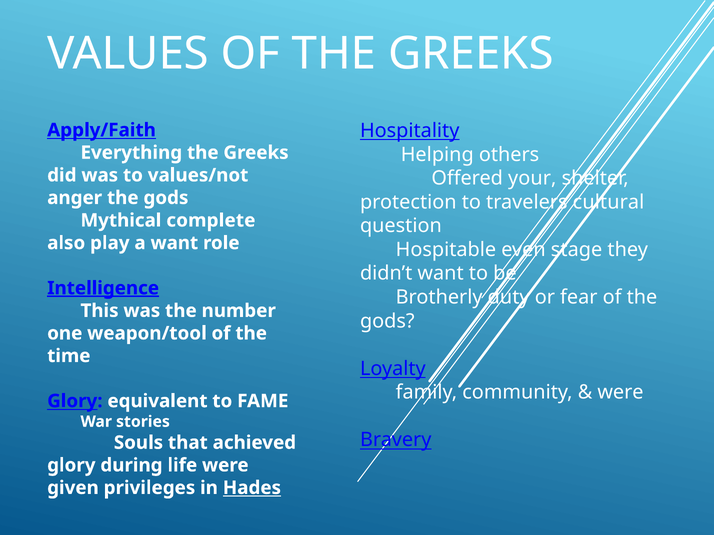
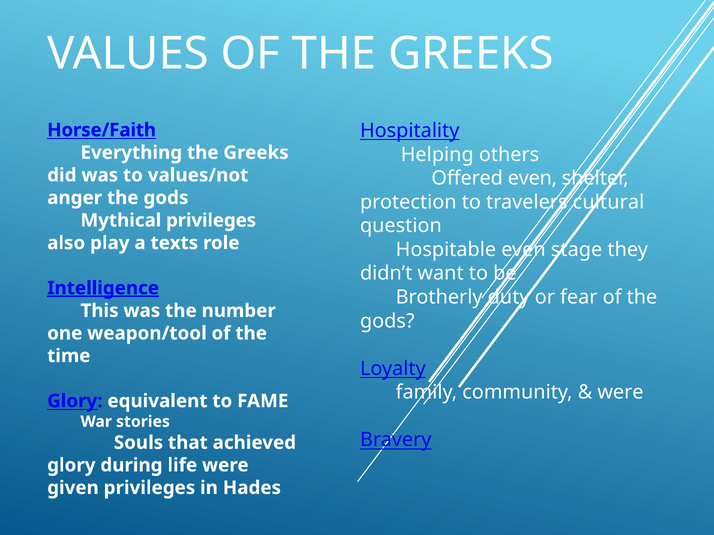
Apply/Faith: Apply/Faith -> Horse/Faith (102, 130)
Offered your: your -> even (532, 178)
Mythical complete: complete -> privileges (211, 221)
a want: want -> texts (174, 243)
Hades underline: present -> none (252, 488)
